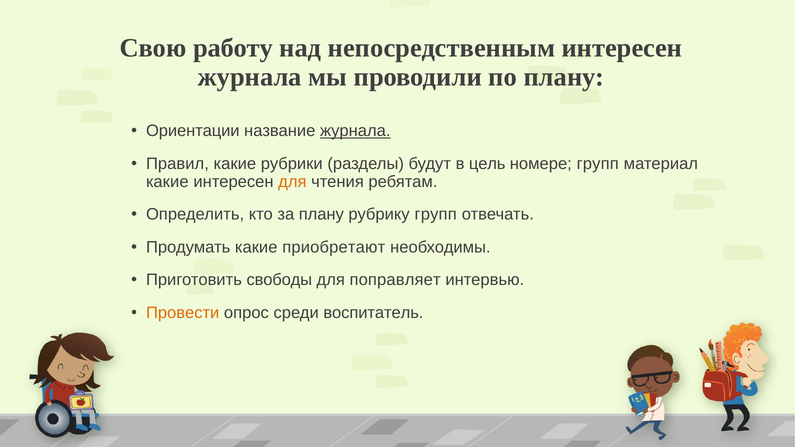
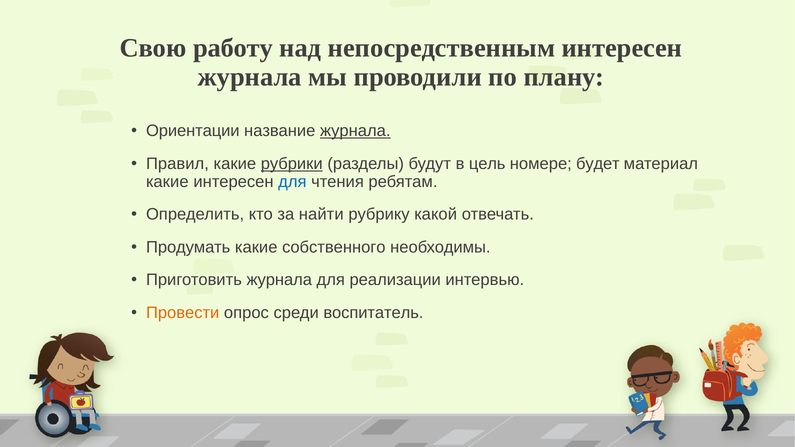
рубрики underline: none -> present (292, 164)
номере групп: групп -> будет (598, 164)
для colour: orange -> blue (292, 182)
за плану: плану -> найти (321, 215)
рубрику групп: групп -> какой (436, 215)
приобретают: приобретают -> собственного (334, 247)
Приготовить свободы: свободы -> журнала (279, 280)
поправляет: поправляет -> реализации (395, 280)
